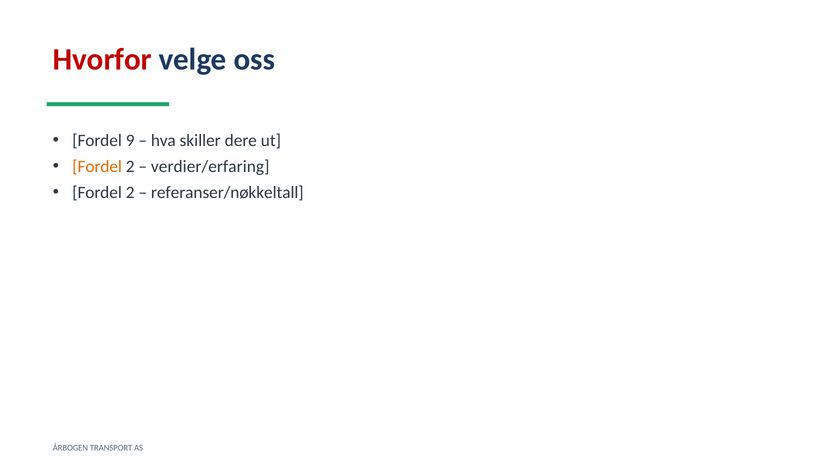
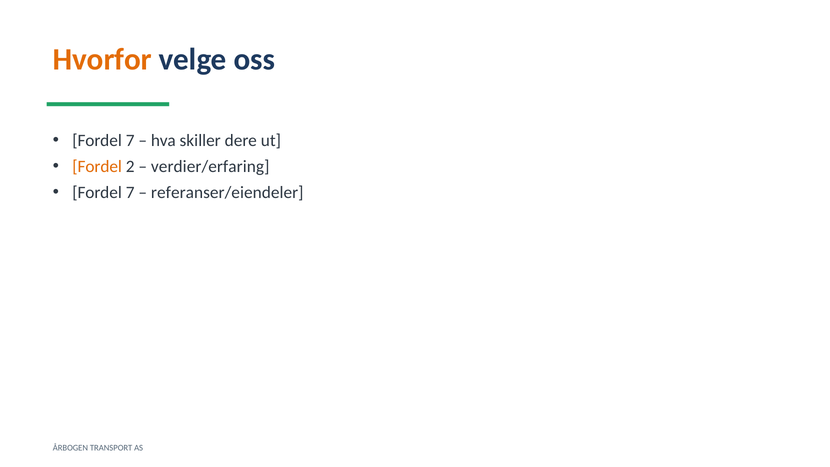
Hvorfor colour: red -> orange (102, 59)
9: 9 -> 7 (130, 141)
2: 2 -> 7 (130, 192)
referanser/nøkkeltall: referanser/nøkkeltall -> referanser/eiendeler (227, 192)
